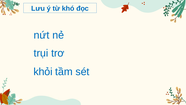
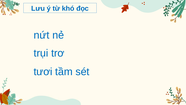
khỏi: khỏi -> tươi (43, 72)
